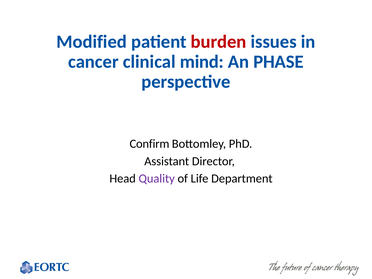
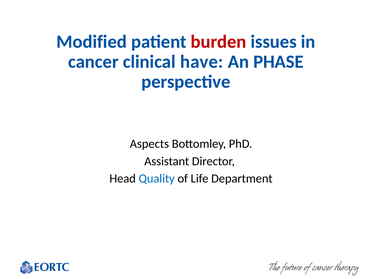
mind: mind -> have (202, 62)
Confirm: Confirm -> Aspects (149, 144)
Quality colour: purple -> blue (157, 179)
